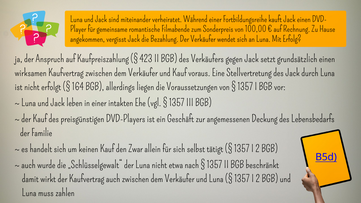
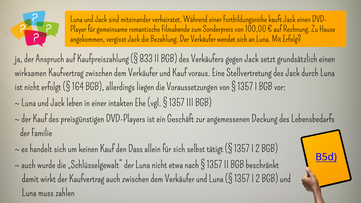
423: 423 -> 833 (146, 59)
Zwar: Zwar -> Dass (136, 149)
